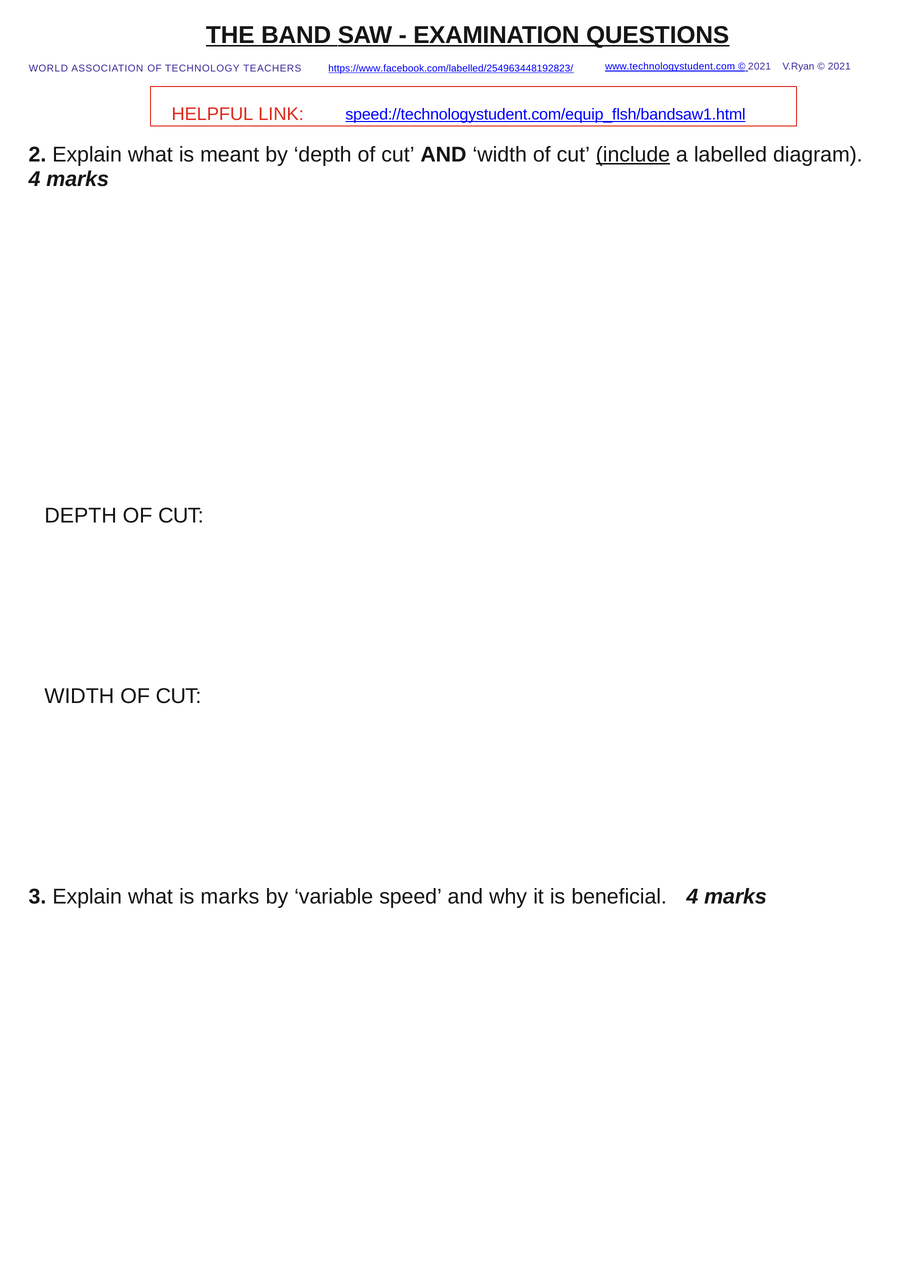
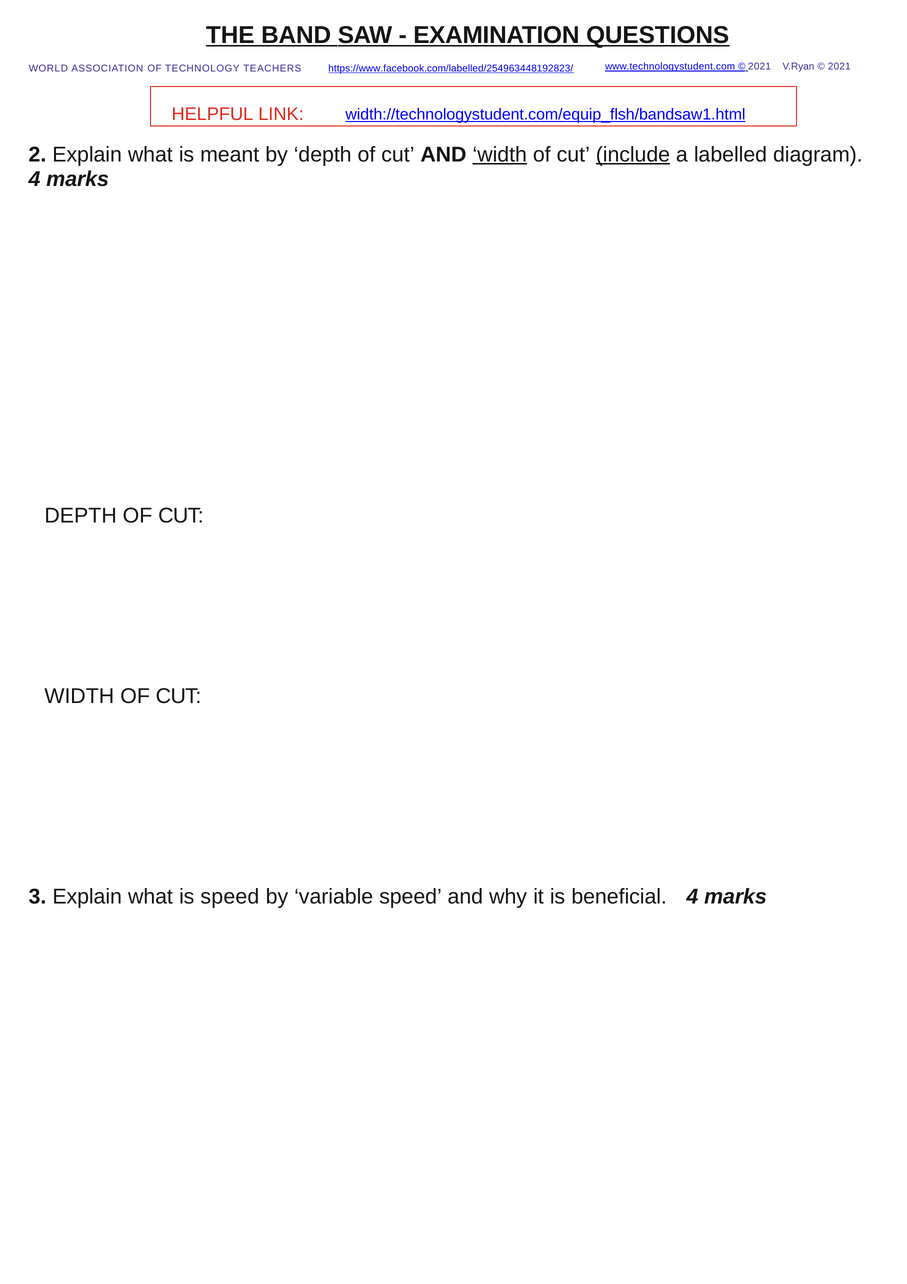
speed://technologystudent.com/equip_ﬂsh/bandsaw1.html: speed://technologystudent.com/equip_ﬂsh/bandsaw1.html -> width://technologystudent.com/equip_ﬂsh/bandsaw1.html (545, 115)
width underline: none -> present (500, 154)
is marks: marks -> speed (230, 896)
